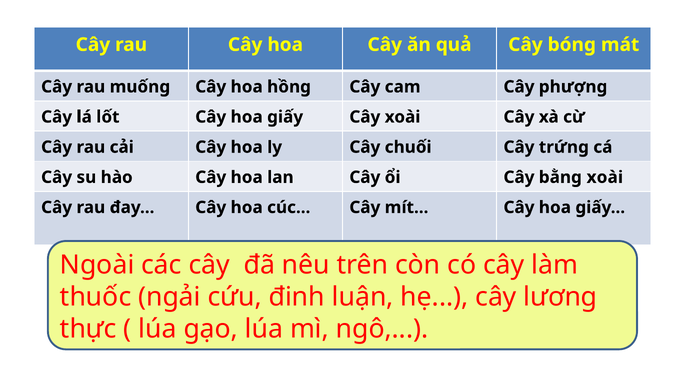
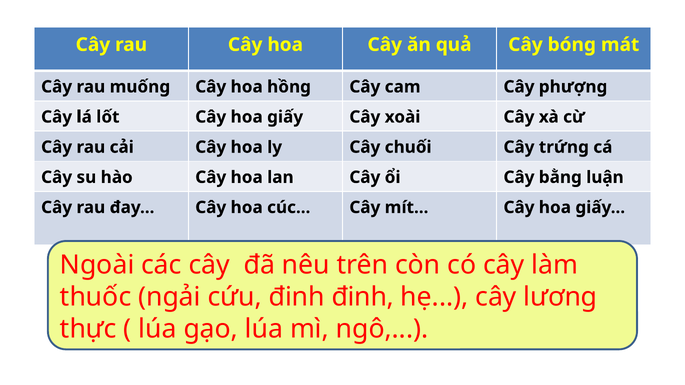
bằng xoài: xoài -> luận (605, 177)
đinh luận: luận -> đinh (363, 297)
